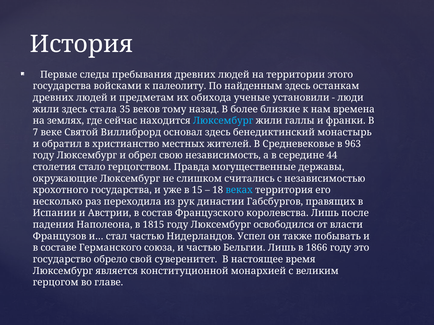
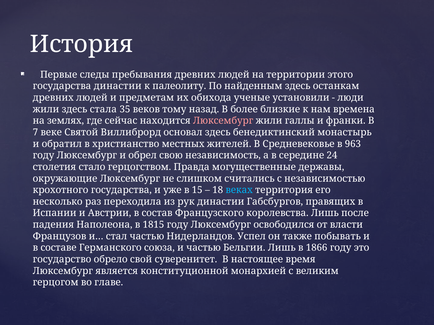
государства войсками: войсками -> династии (118, 86)
Люксембург colour: light blue -> pink (223, 121)
44: 44 -> 24 (332, 156)
